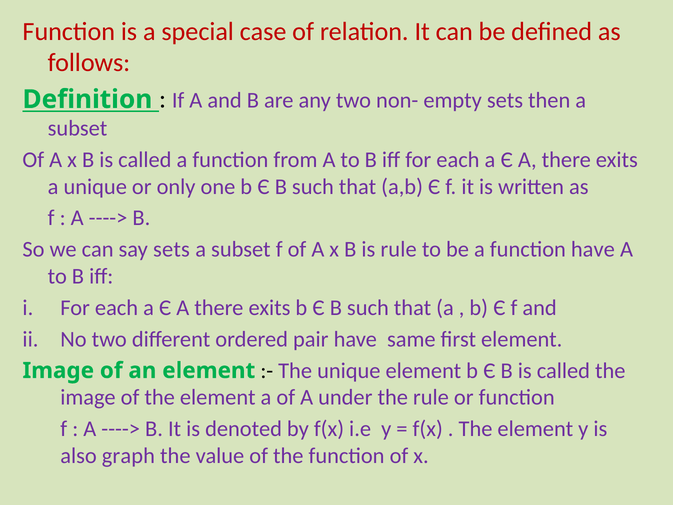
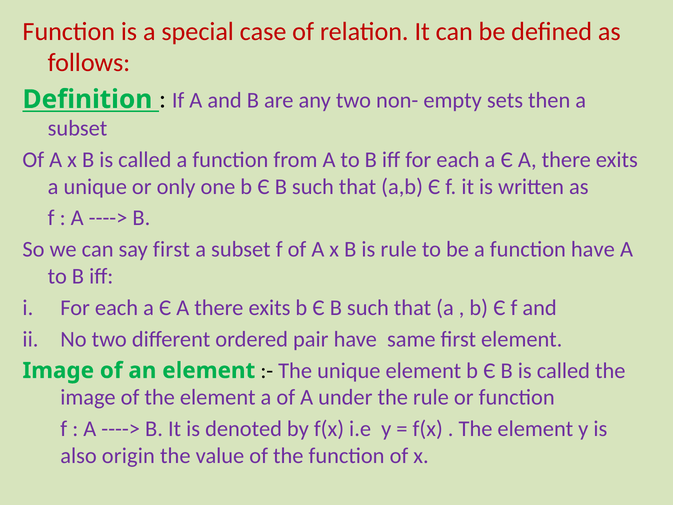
say sets: sets -> first (171, 249)
graph: graph -> origin (128, 456)
